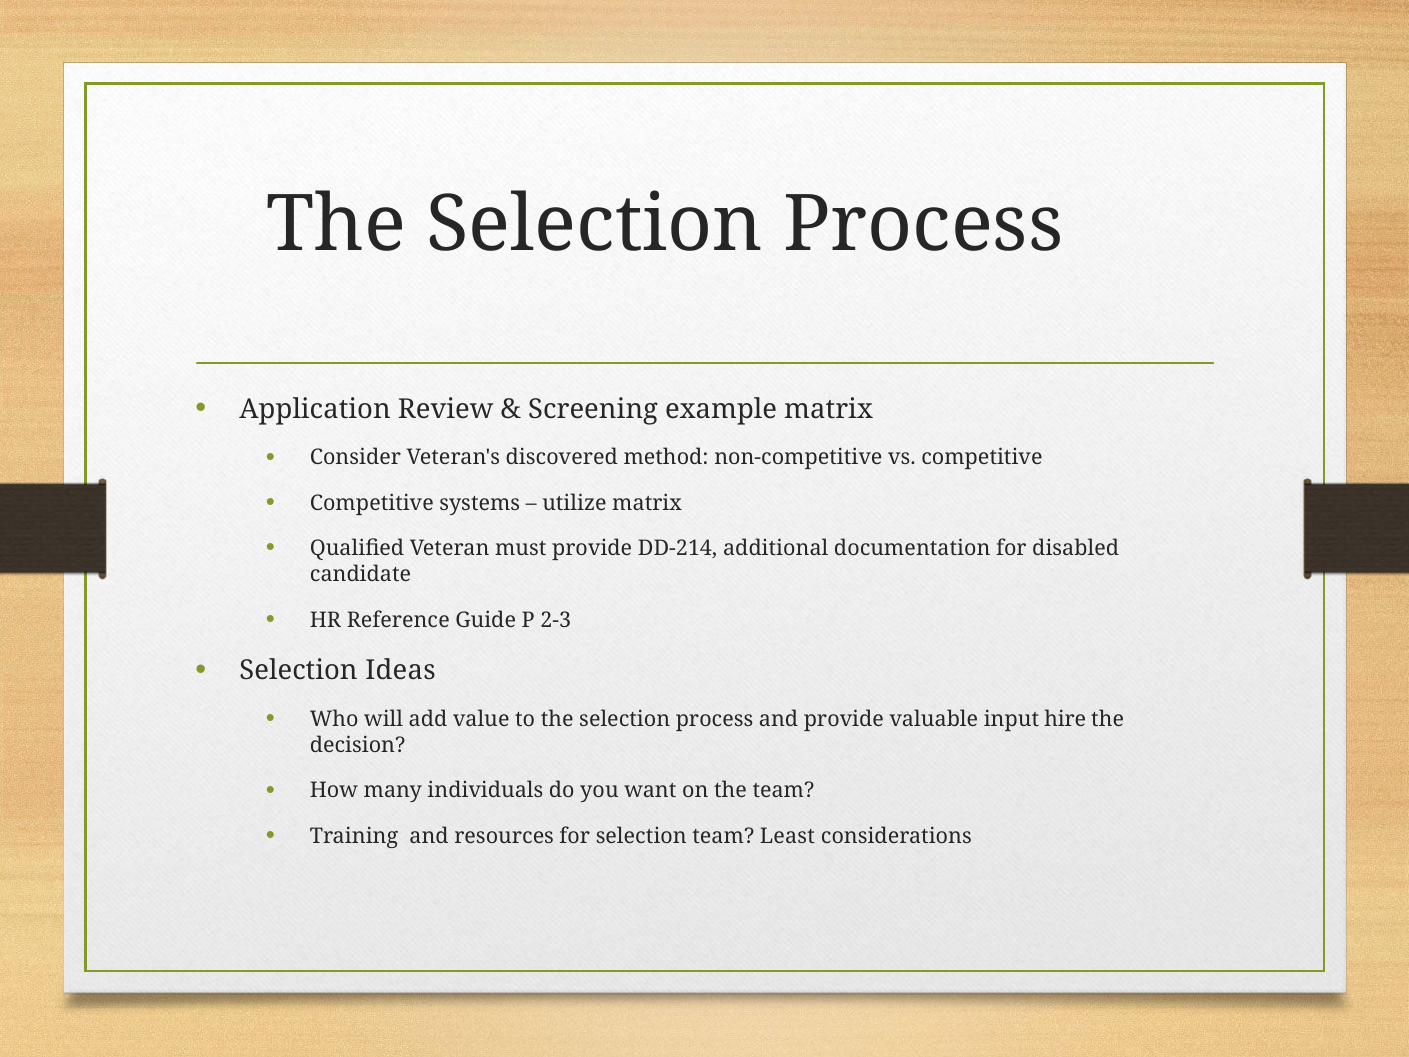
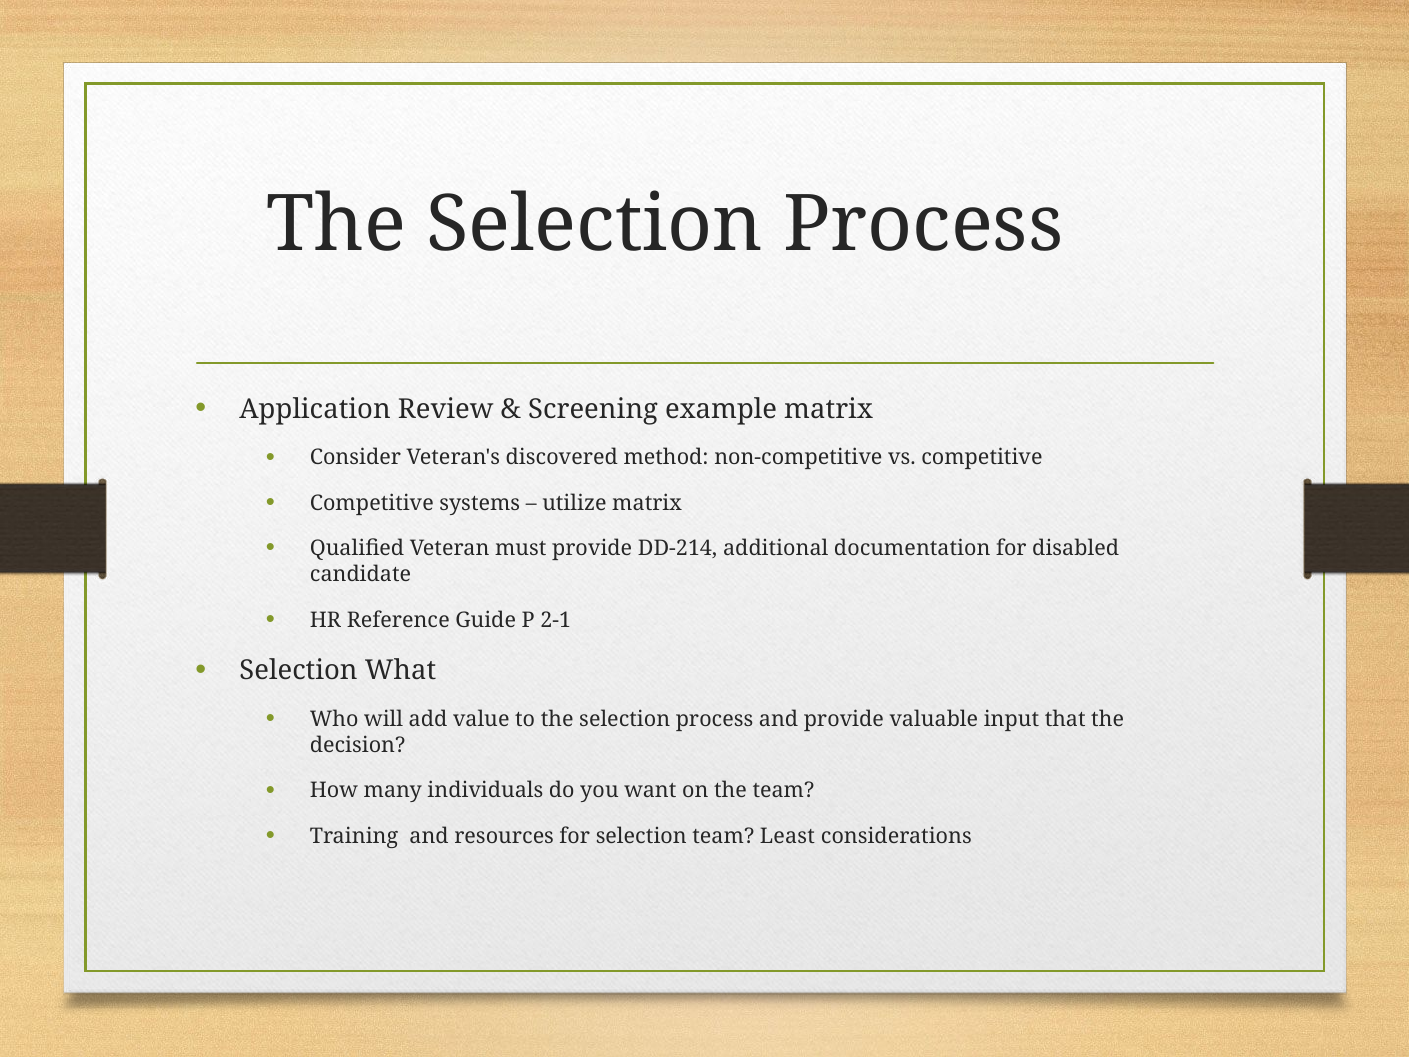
2-3: 2-3 -> 2-1 (556, 620)
Ideas: Ideas -> What (401, 671)
hire: hire -> that (1065, 719)
